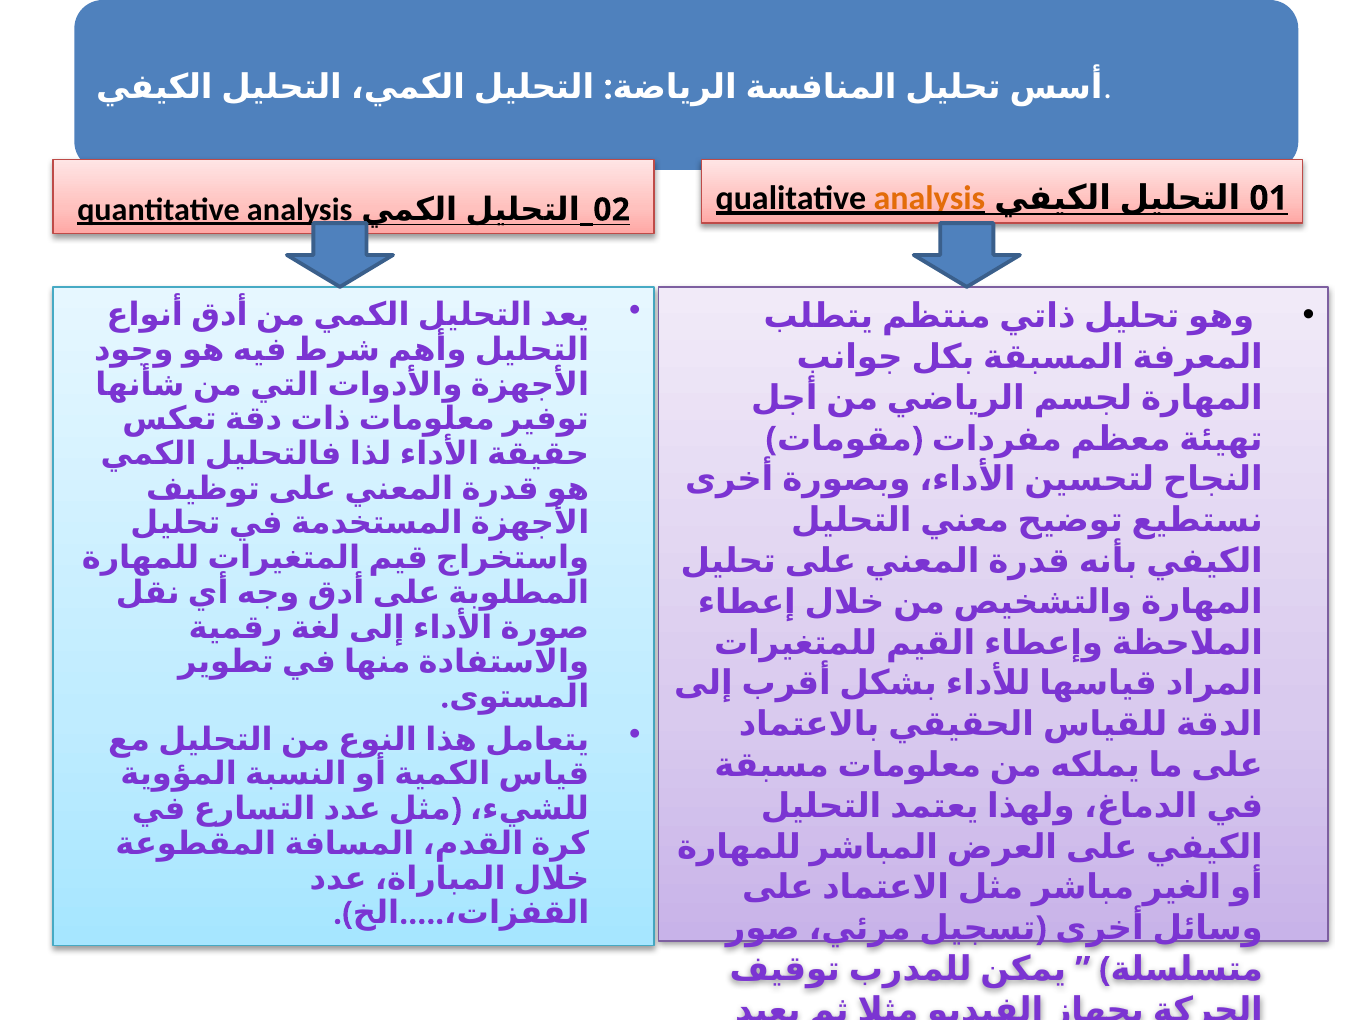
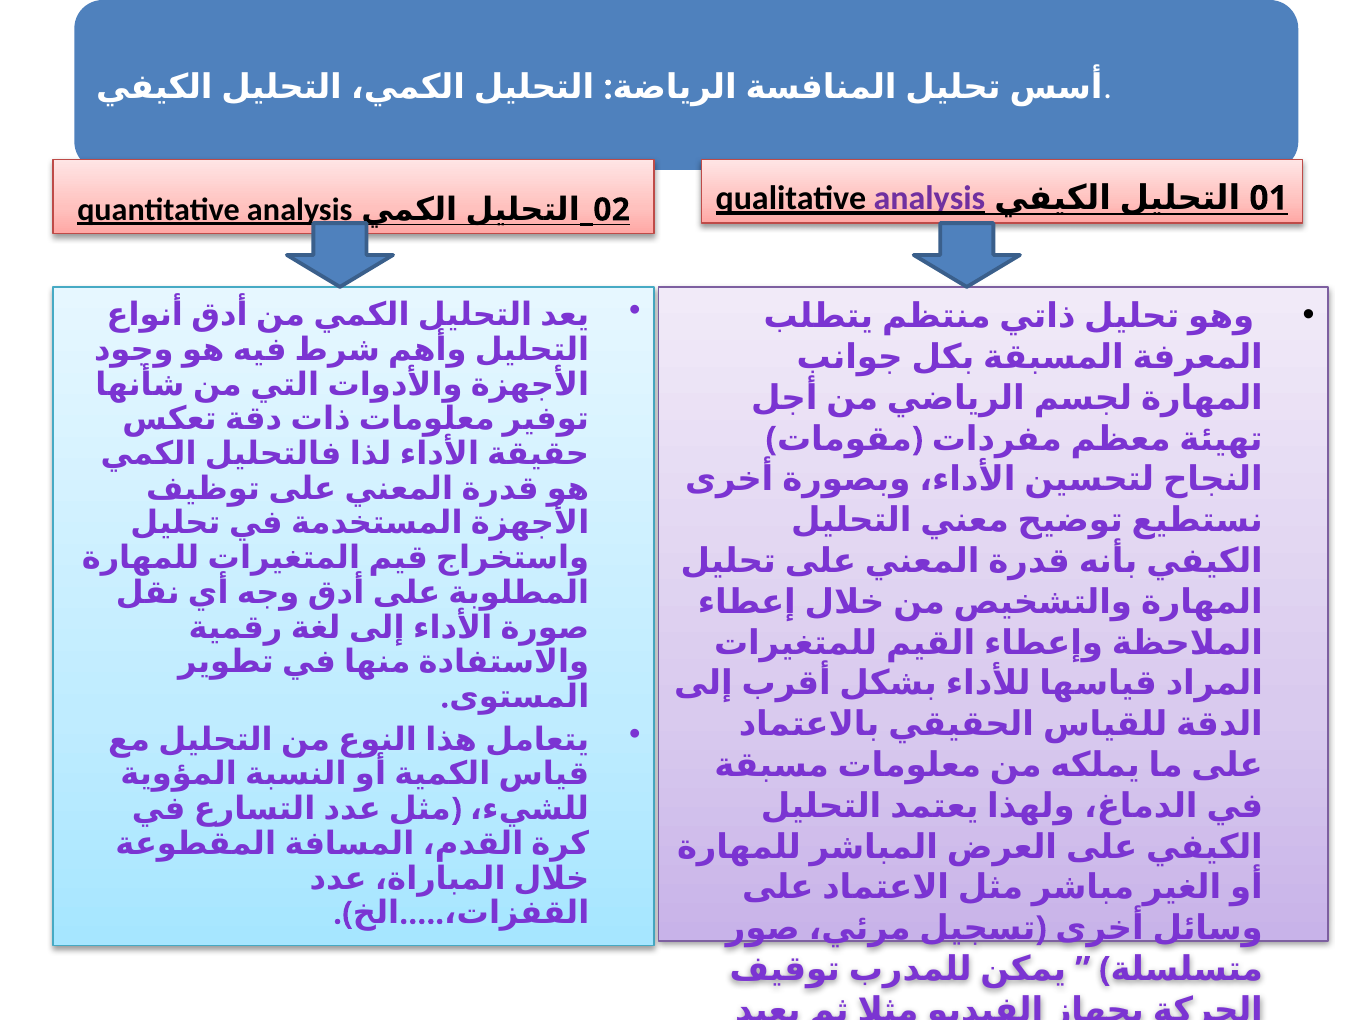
analysis colour: orange -> purple (929, 198)
